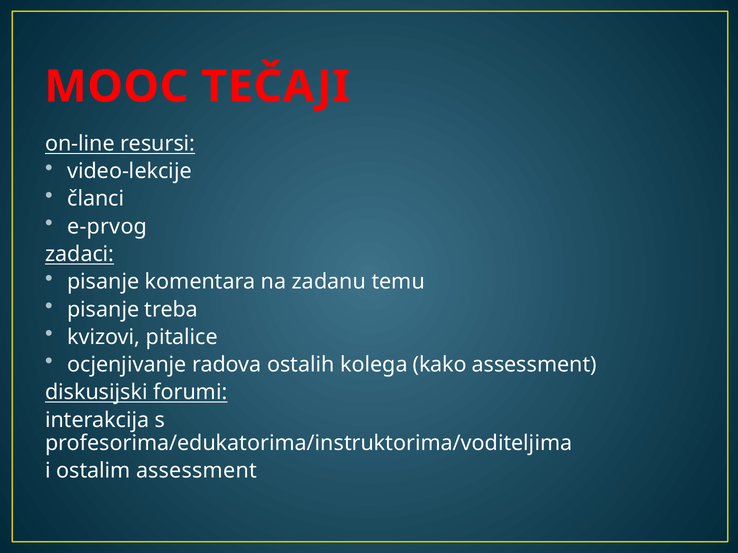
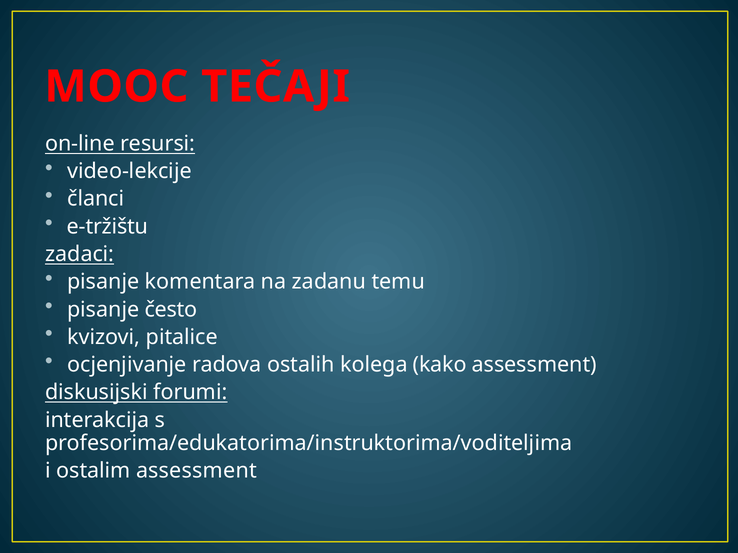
e-prvog: e-prvog -> e-tržištu (107, 227)
treba: treba -> često (171, 310)
